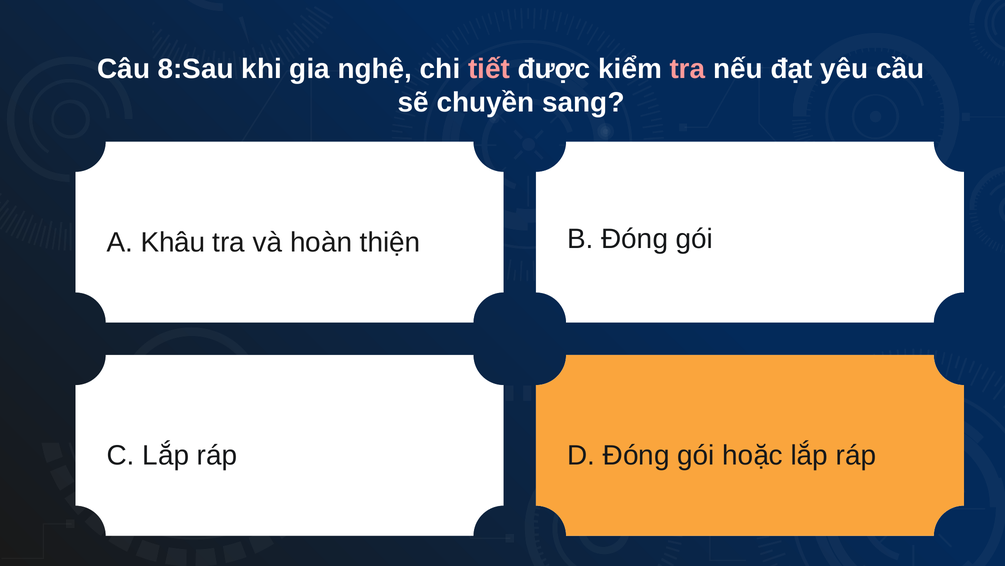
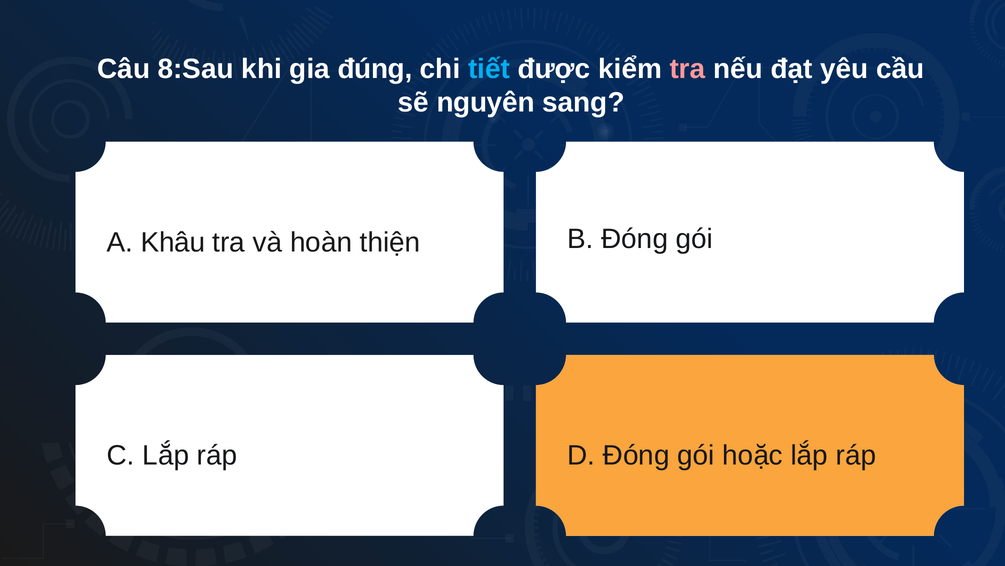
nghệ: nghệ -> đúng (375, 69)
tiết colour: pink -> light blue (489, 69)
chuyền: chuyền -> nguyên (486, 102)
